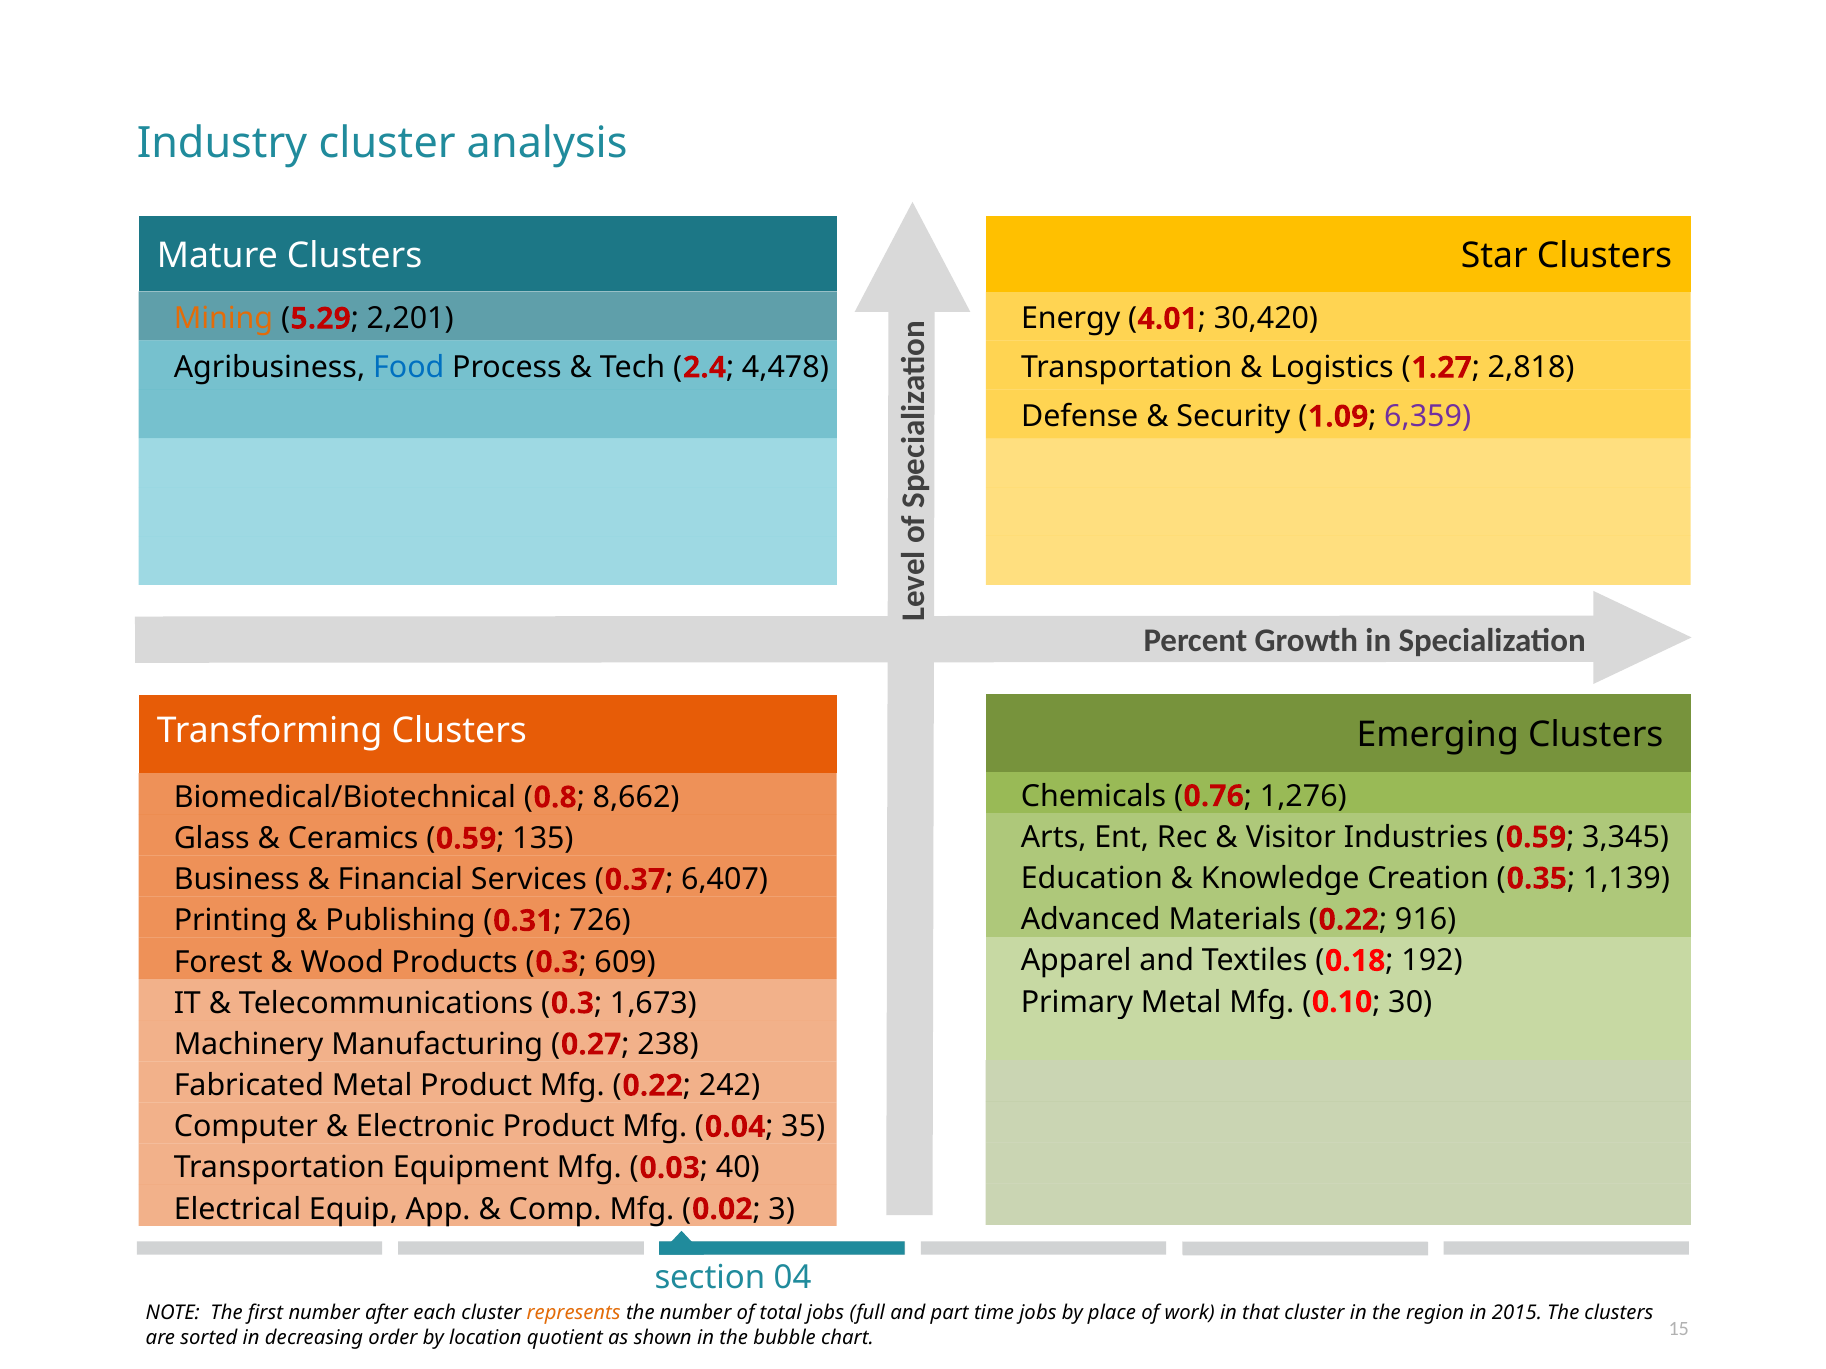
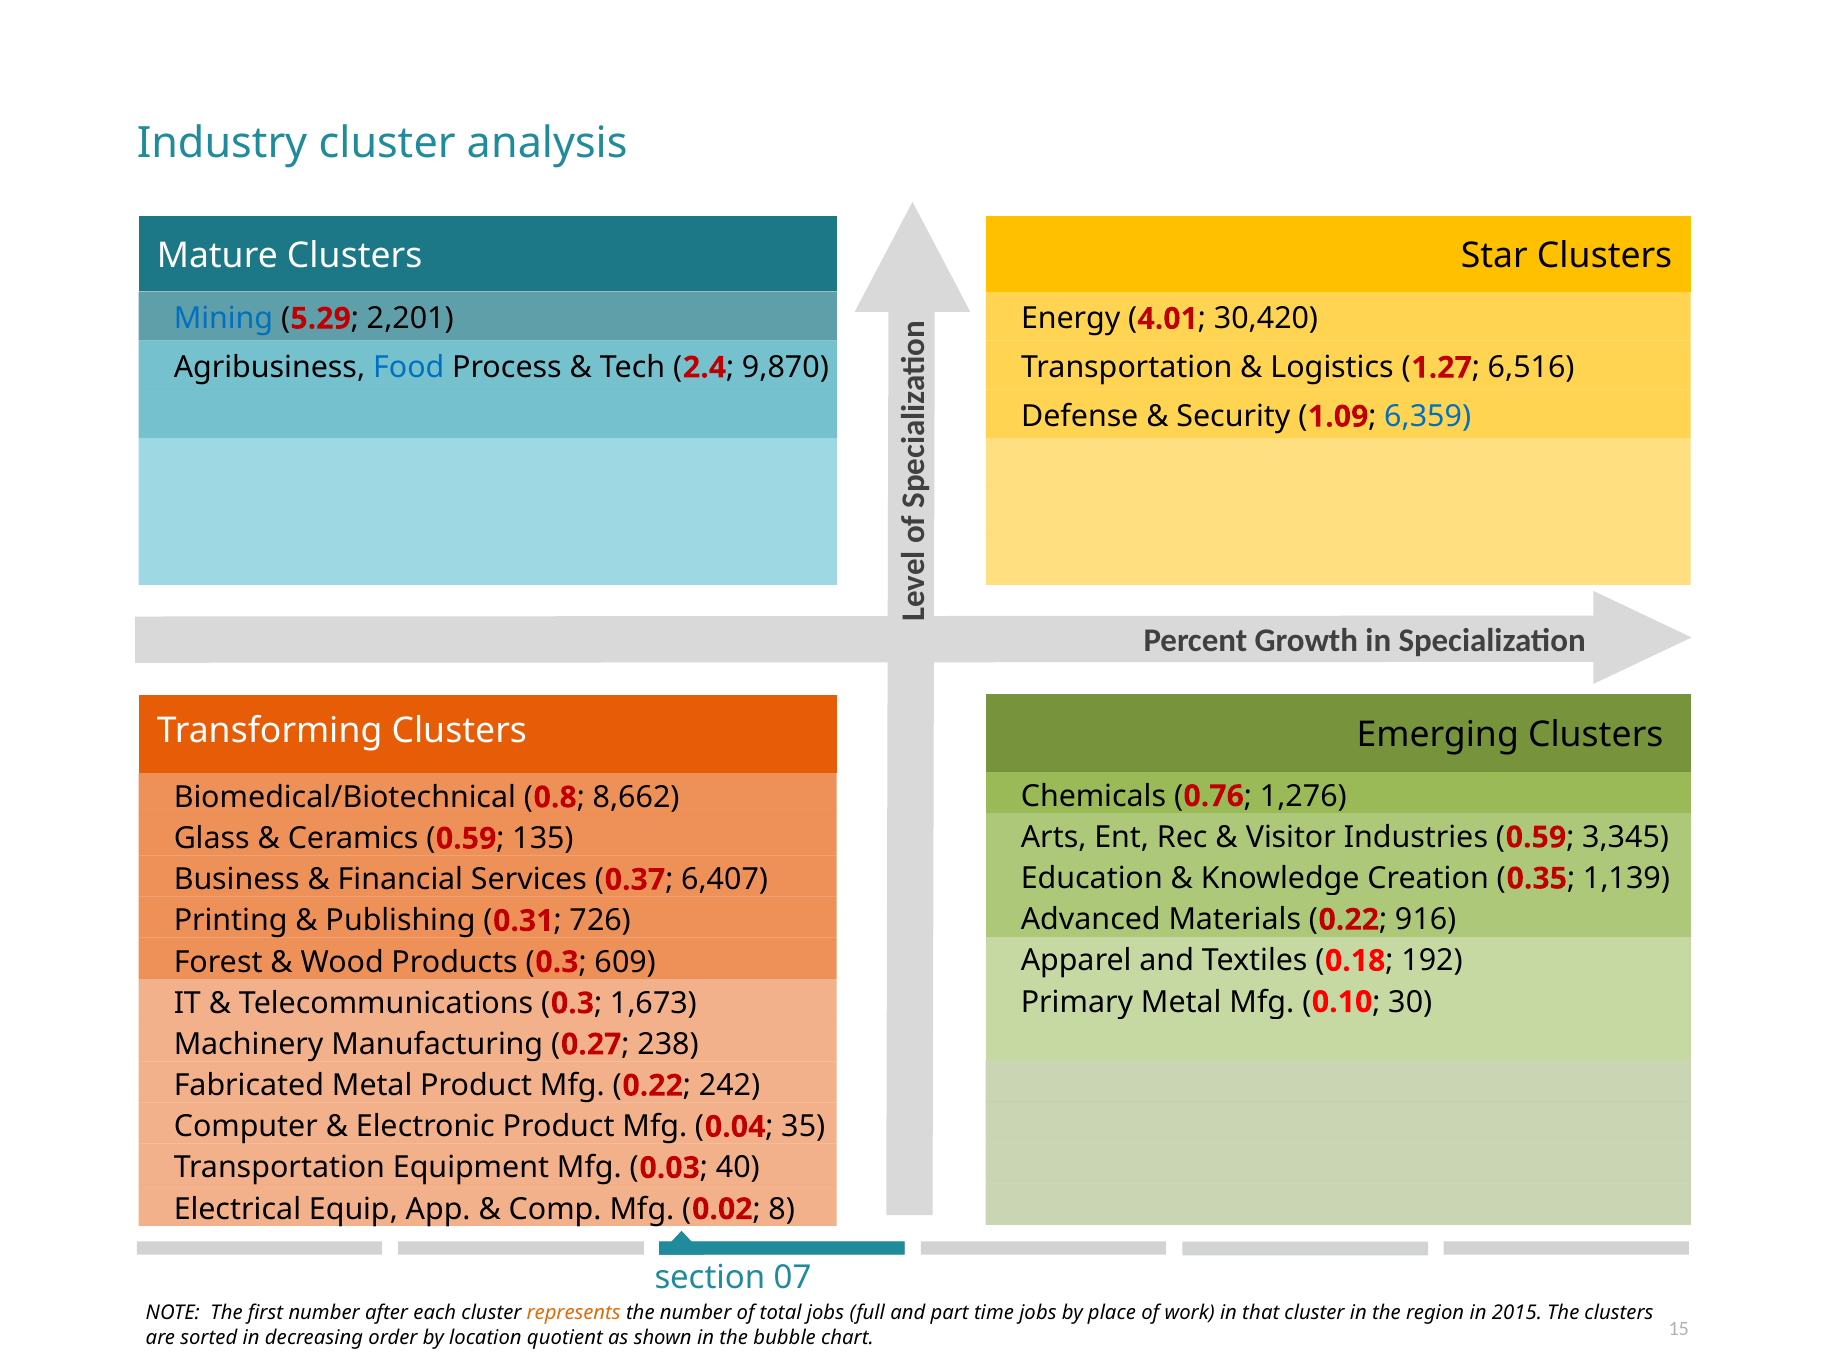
Mining colour: orange -> blue (223, 319)
4,478: 4,478 -> 9,870 (785, 368)
2,818: 2,818 -> 6,516 (1531, 368)
6,359 colour: purple -> blue (1428, 417)
3: 3 -> 8 (782, 1210)
04: 04 -> 07 (793, 1278)
